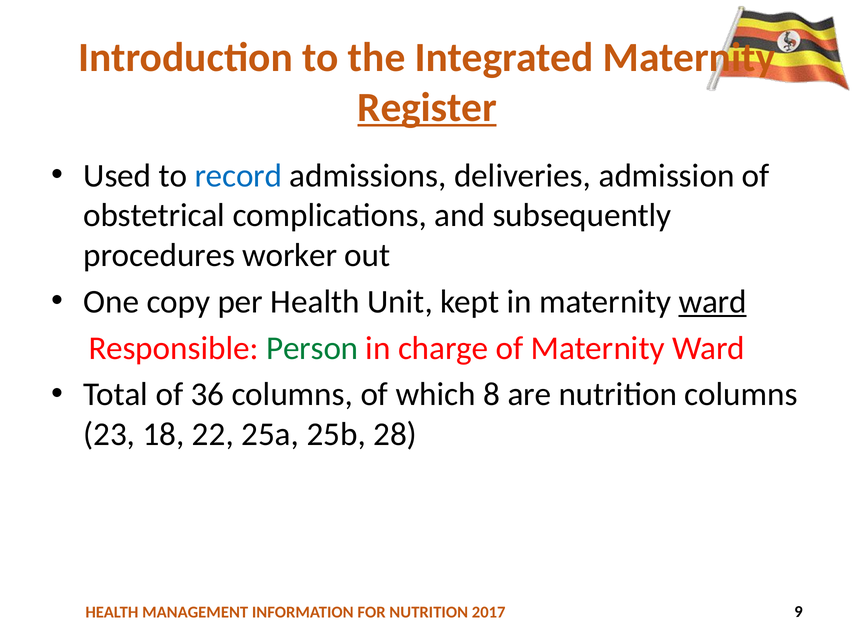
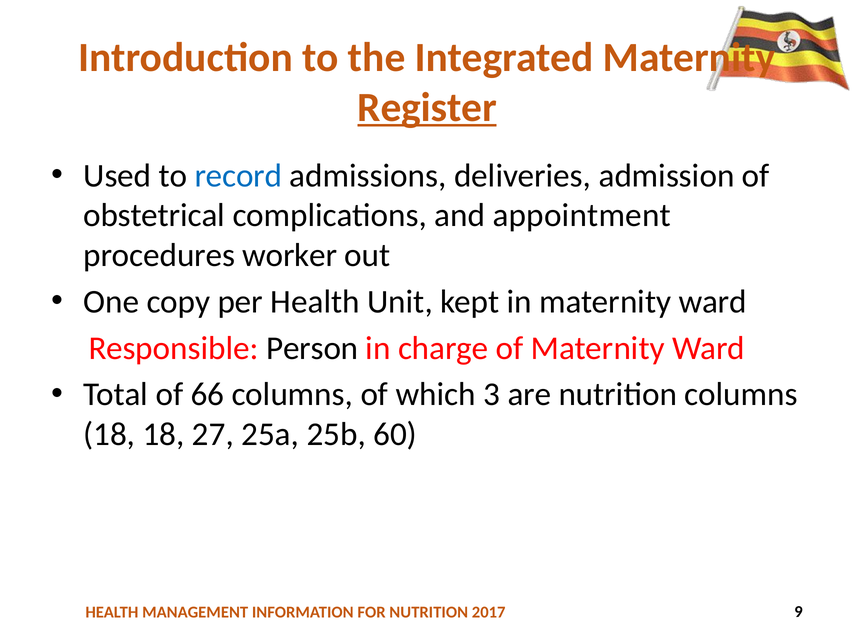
subsequently: subsequently -> appointment (582, 216)
ward underline: present -> none (713, 302)
Person colour: green -> black (312, 348)
36: 36 -> 66 (207, 395)
8: 8 -> 3 (492, 395)
23: 23 -> 18 (109, 435)
22: 22 -> 27 (213, 435)
28: 28 -> 60 (395, 435)
